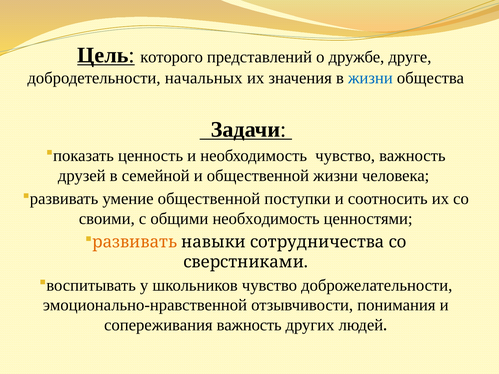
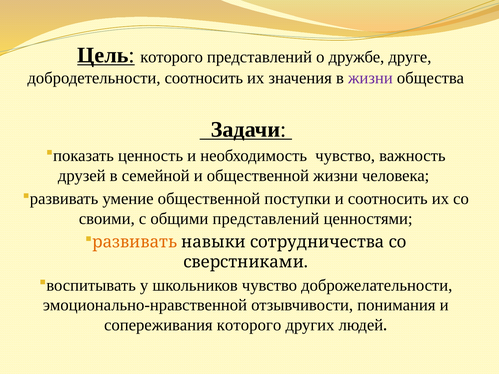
добродетельности начальных: начальных -> соотносить (204, 78)
жизни colour: blue -> purple (370, 78)
общими необходимость: необходимость -> представлений (266, 219)
сопереживания важность: важность -> которого (249, 325)
